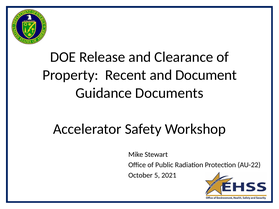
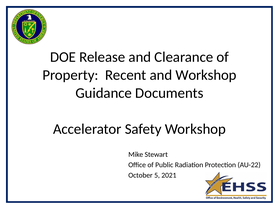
and Document: Document -> Workshop (206, 75)
